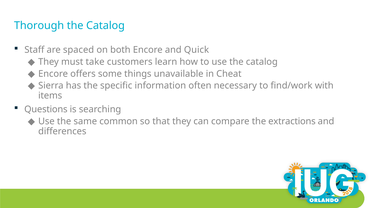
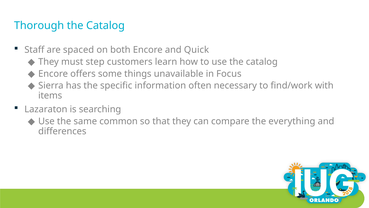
take: take -> step (95, 62)
Cheat: Cheat -> Focus (229, 74)
Questions: Questions -> Lazaraton (46, 109)
extractions: extractions -> everything (292, 121)
